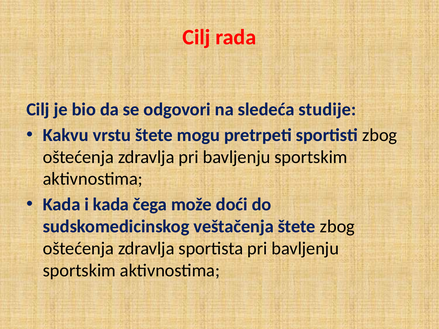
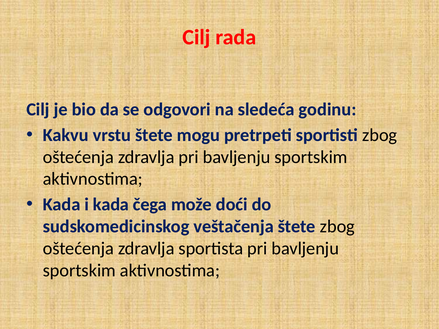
studije: studije -> godinu (327, 110)
